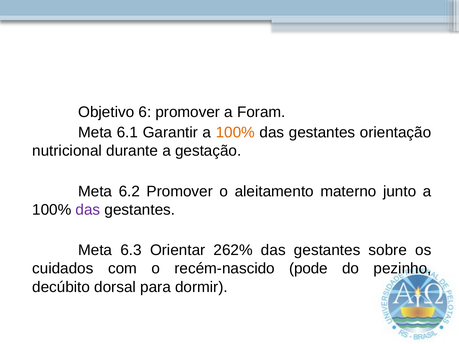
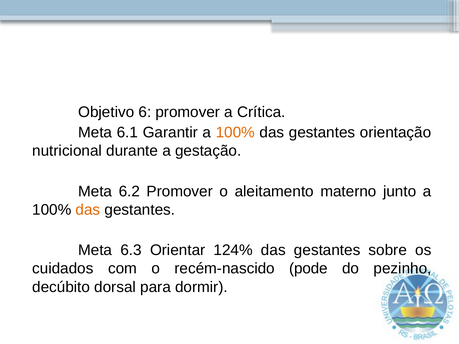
Foram: Foram -> Crítica (261, 112)
das colour: purple -> orange (88, 210)
262%: 262% -> 124% (233, 250)
